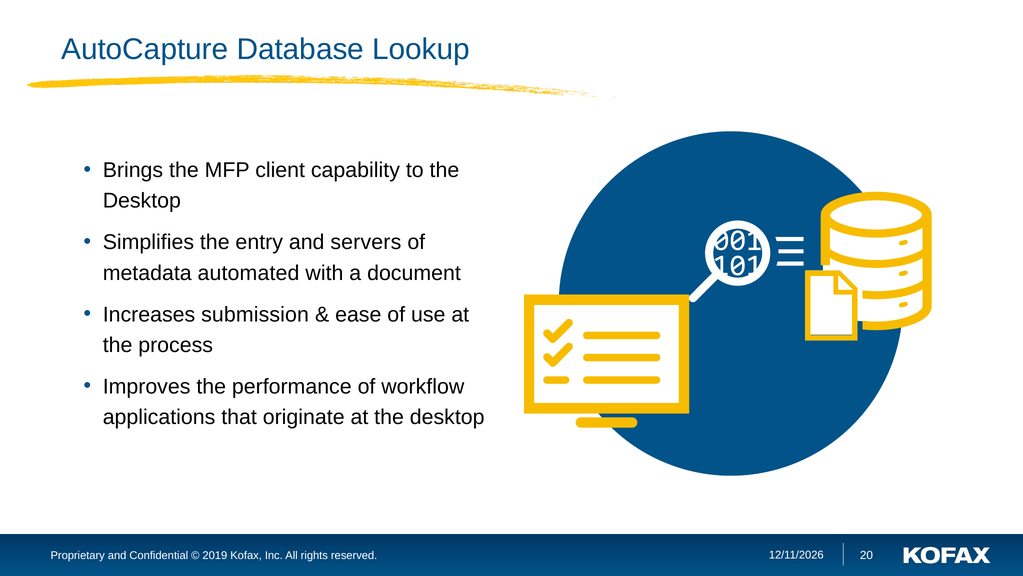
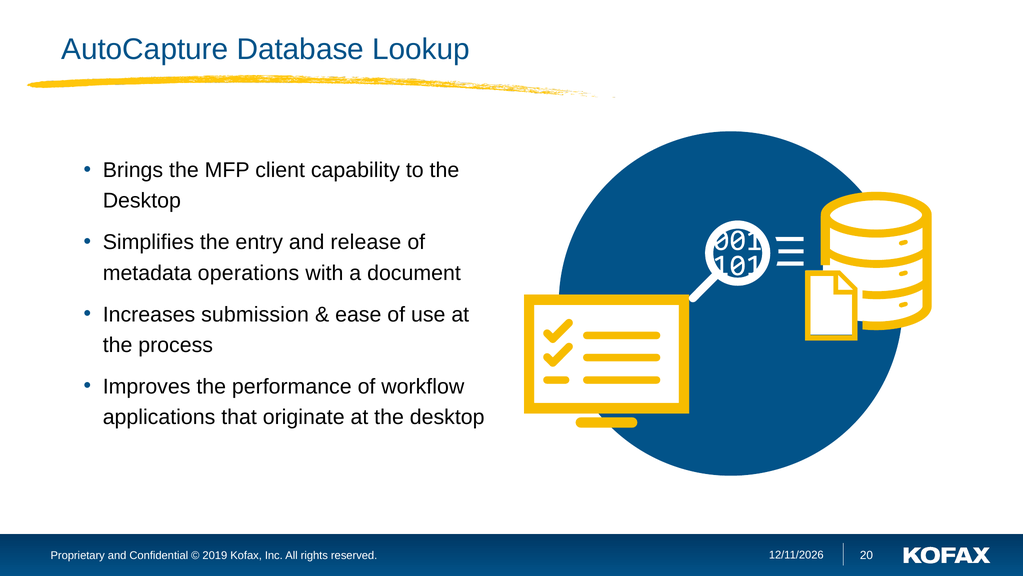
servers: servers -> release (366, 242)
automated: automated -> operations (248, 273)
